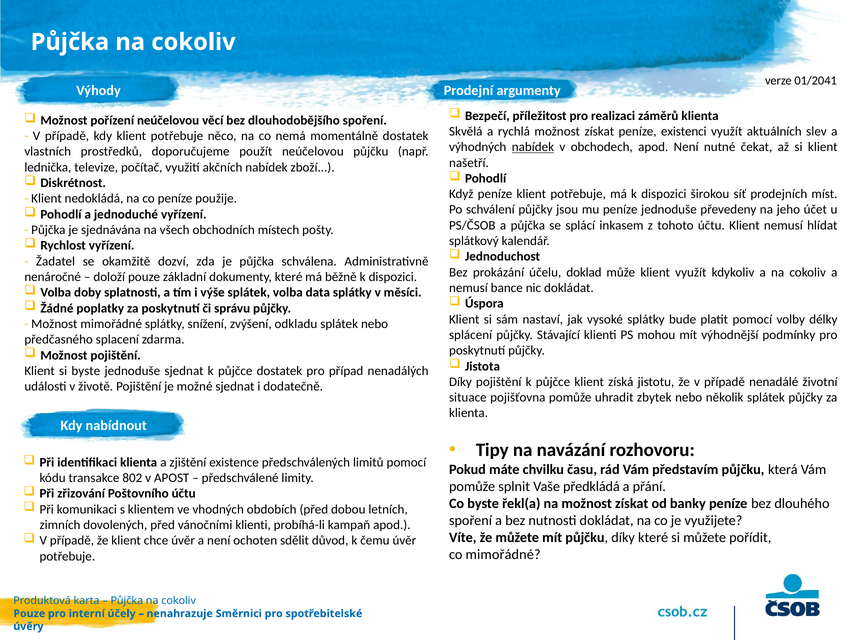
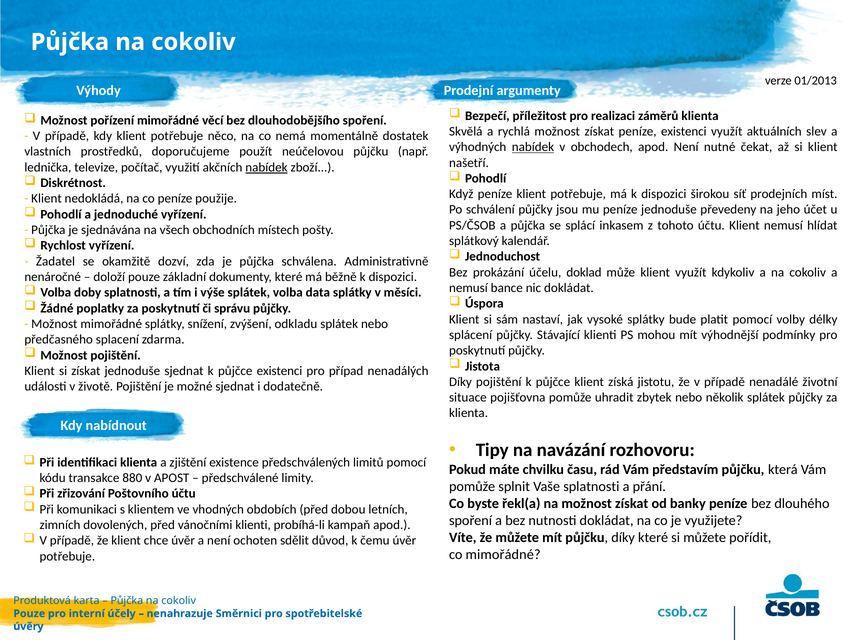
01/2041: 01/2041 -> 01/2013 (816, 81)
pořízení neúčelovou: neúčelovou -> mimořádné (168, 120)
nabídek underline: none -> present (266, 167)
si byste: byste -> získat (86, 371)
půjčce dostatek: dostatek -> existenci (280, 371)
802: 802 -> 880 (132, 478)
Vaše předkládá: předkládá -> splatnosti (591, 487)
